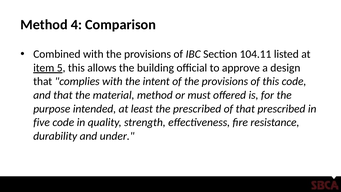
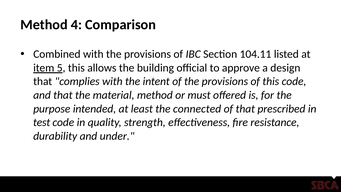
the prescribed: prescribed -> connected (197, 109)
five: five -> test (42, 122)
